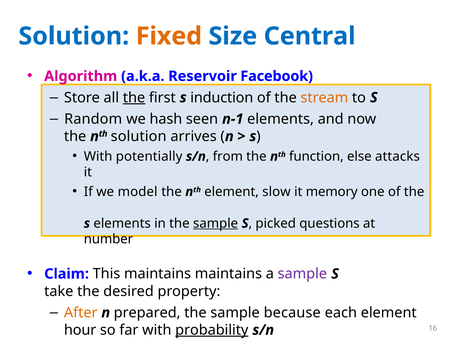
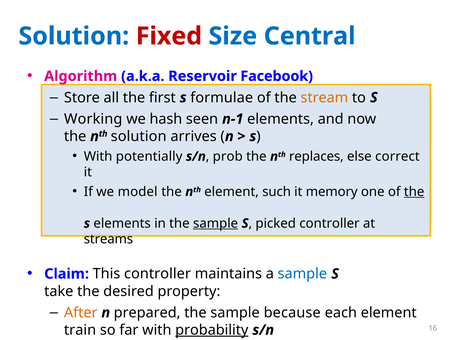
Fixed colour: orange -> red (169, 36)
the underline: present -> none (134, 98)
induction: induction -> formulae (222, 98)
Random: Random -> Working (93, 119)
from: from -> prob (228, 156)
function: function -> replaces (316, 156)
attacks: attacks -> correct (397, 156)
slow: slow -> such (277, 192)
the underline: none -> present (414, 192)
picked questions: questions -> controller (329, 223)
number: number -> streams (108, 239)
This maintains: maintains -> controller (158, 274)
sample colour: purple -> blue (302, 274)
hour: hour -> train (80, 330)
